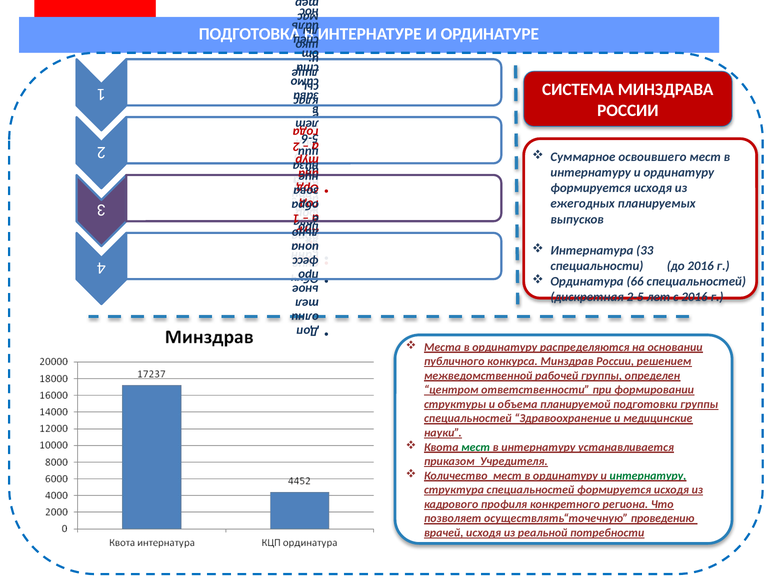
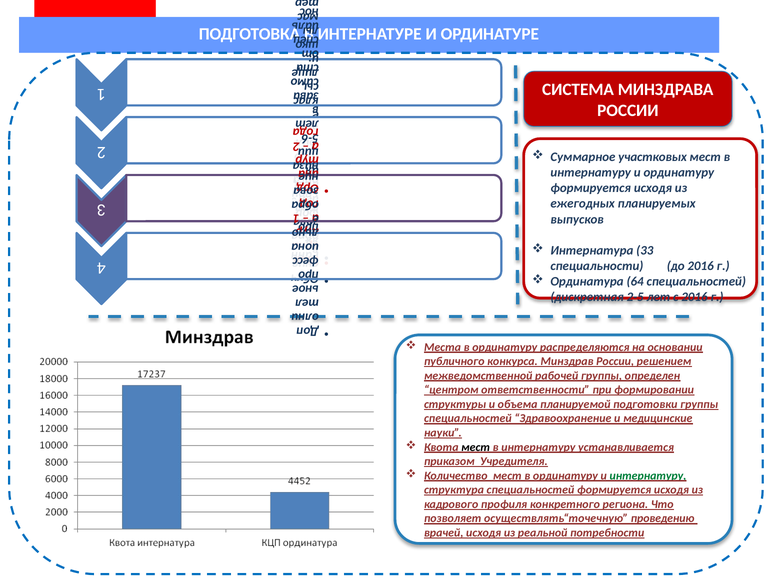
освоившего: освоившего -> участковых (653, 157)
66: 66 -> 64 (635, 281)
мест colour: green -> black (476, 447)
